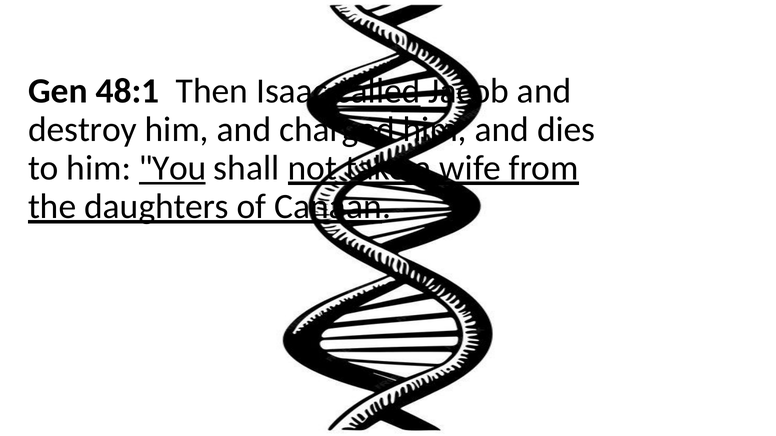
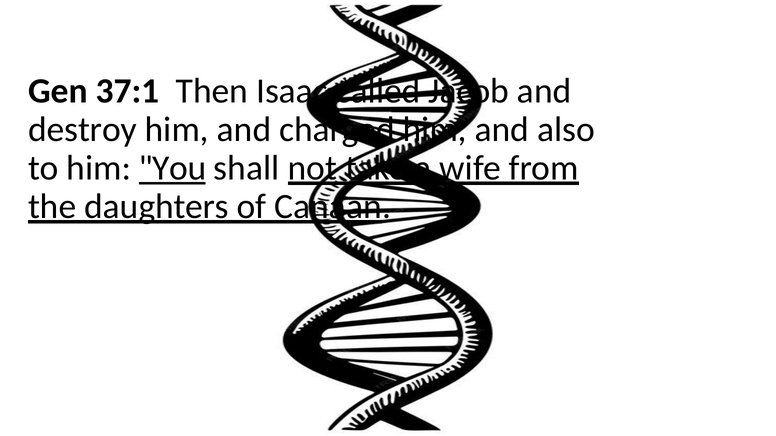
48:1: 48:1 -> 37:1 (128, 91)
called underline: present -> none (378, 91)
dies: dies -> also (566, 130)
